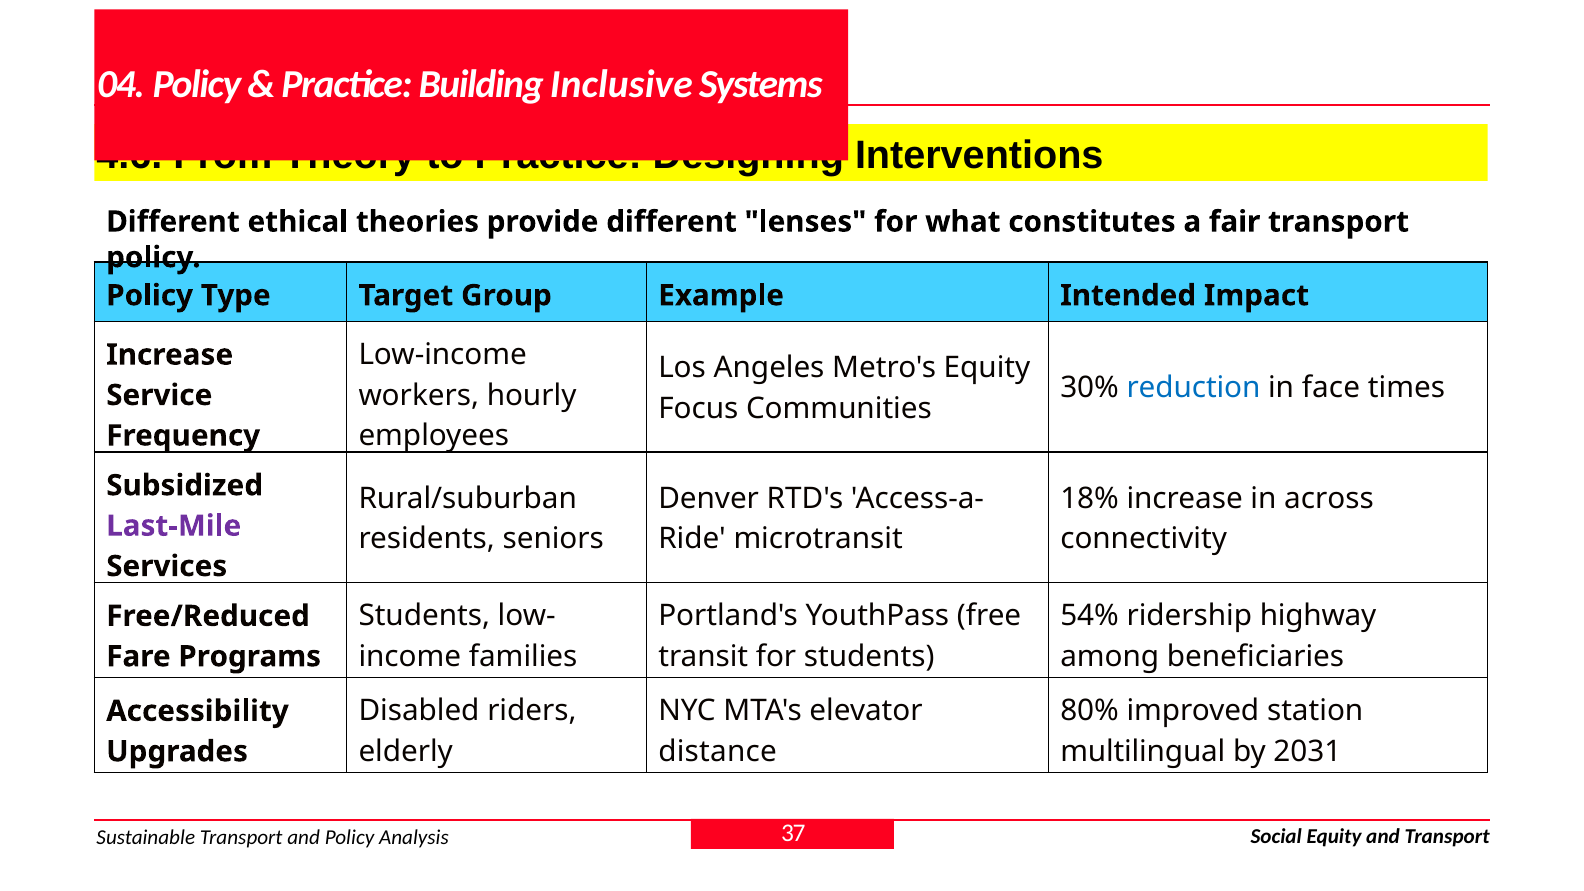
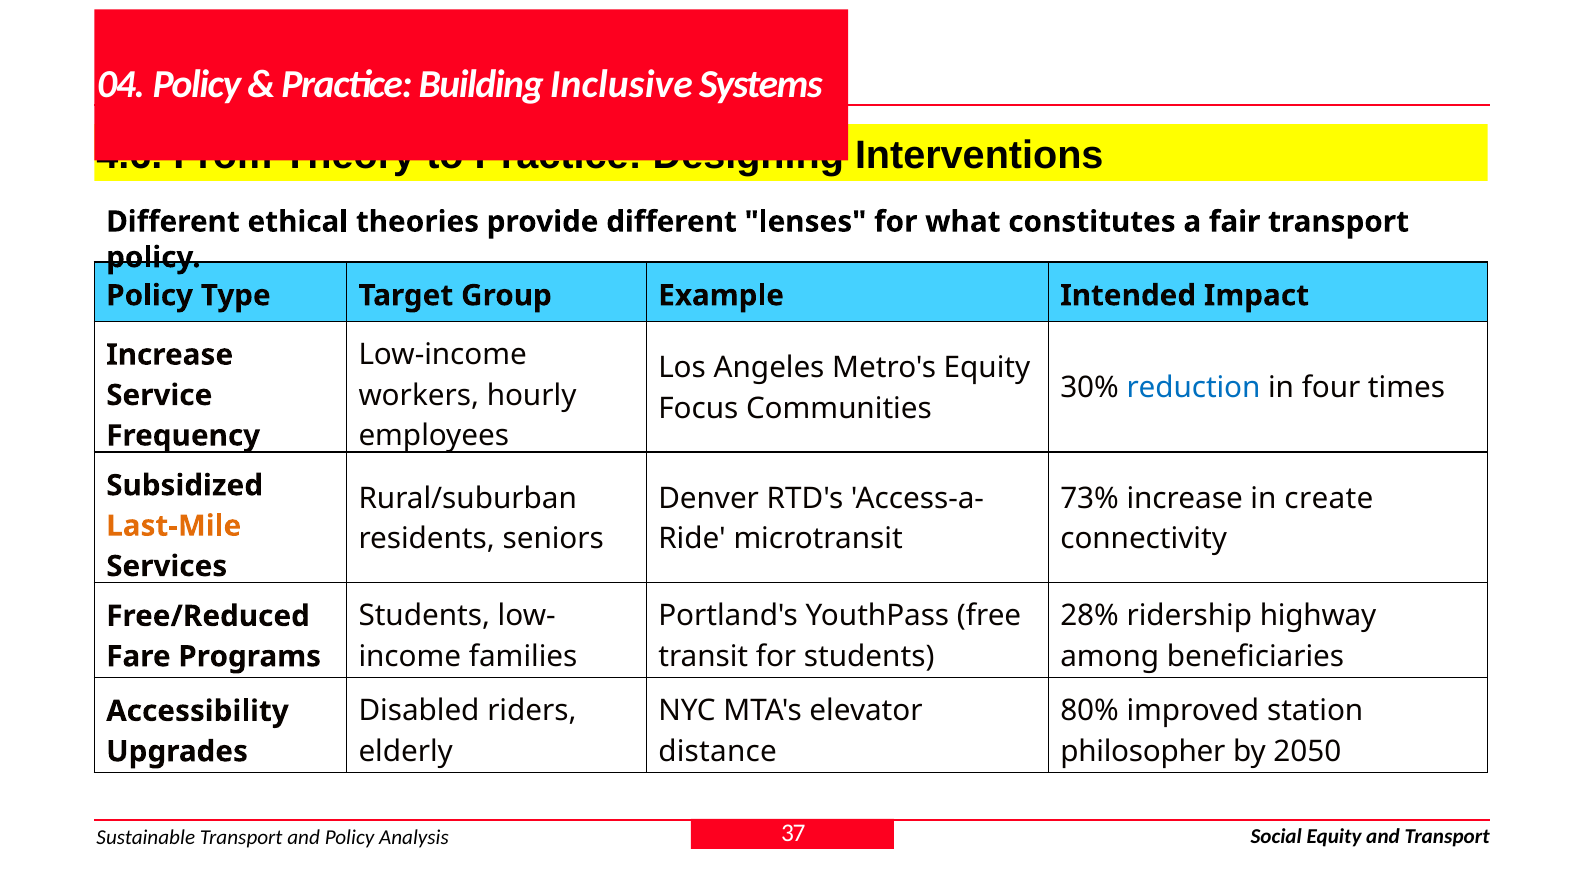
face: face -> four (1331, 388)
18%: 18% -> 73% (1090, 499)
across: across -> create (1329, 499)
Last-Mile colour: purple -> orange (174, 526)
54%: 54% -> 28% (1090, 616)
multilingual: multilingual -> philosopher (1143, 752)
2031: 2031 -> 2050 (1307, 752)
